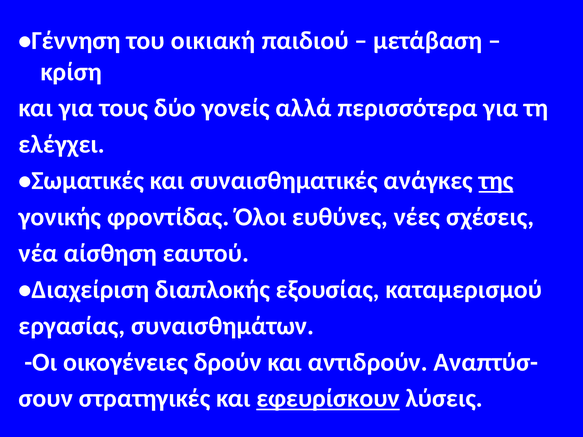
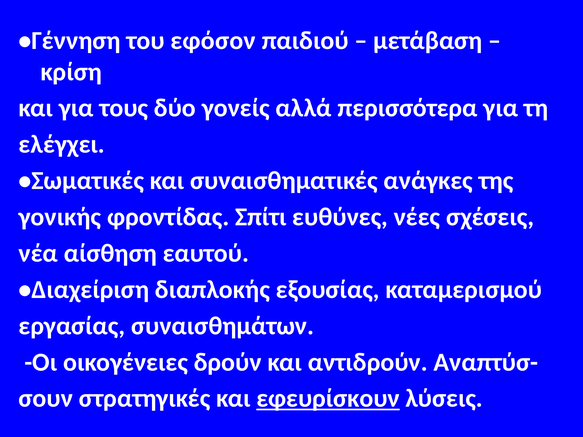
οικιακή: οικιακή -> εφόσον (213, 41)
της underline: present -> none (496, 181)
Όλοι: Όλοι -> Σπίτι (261, 217)
